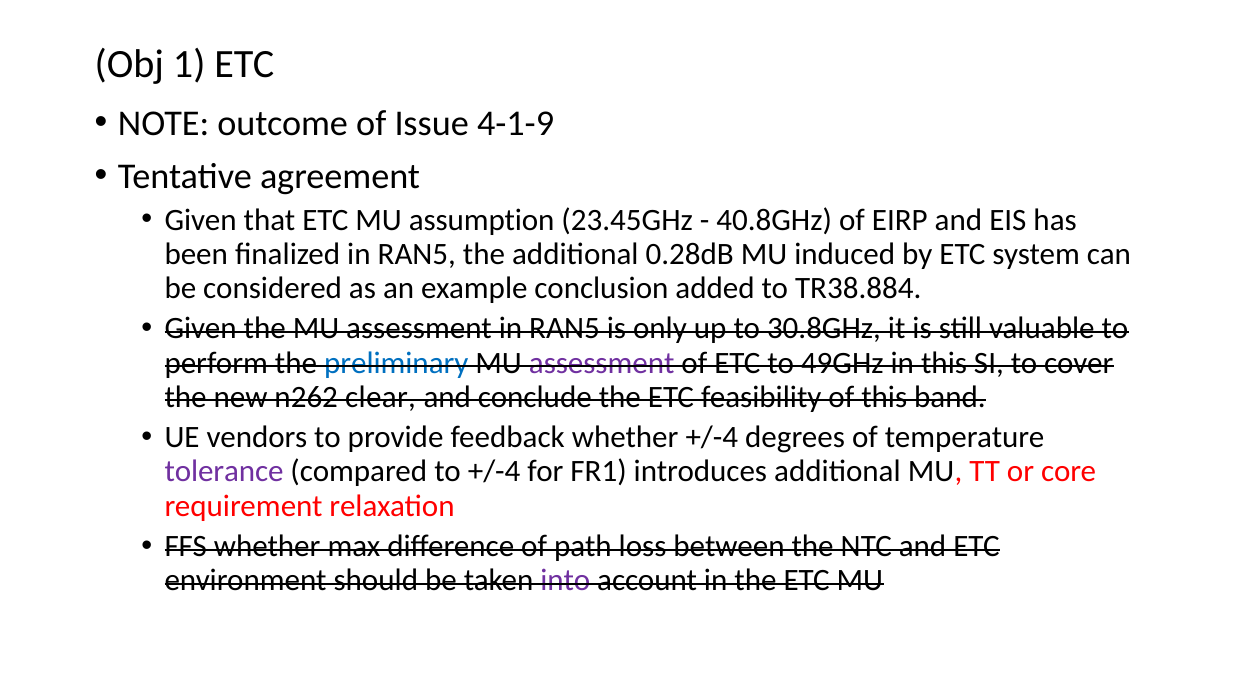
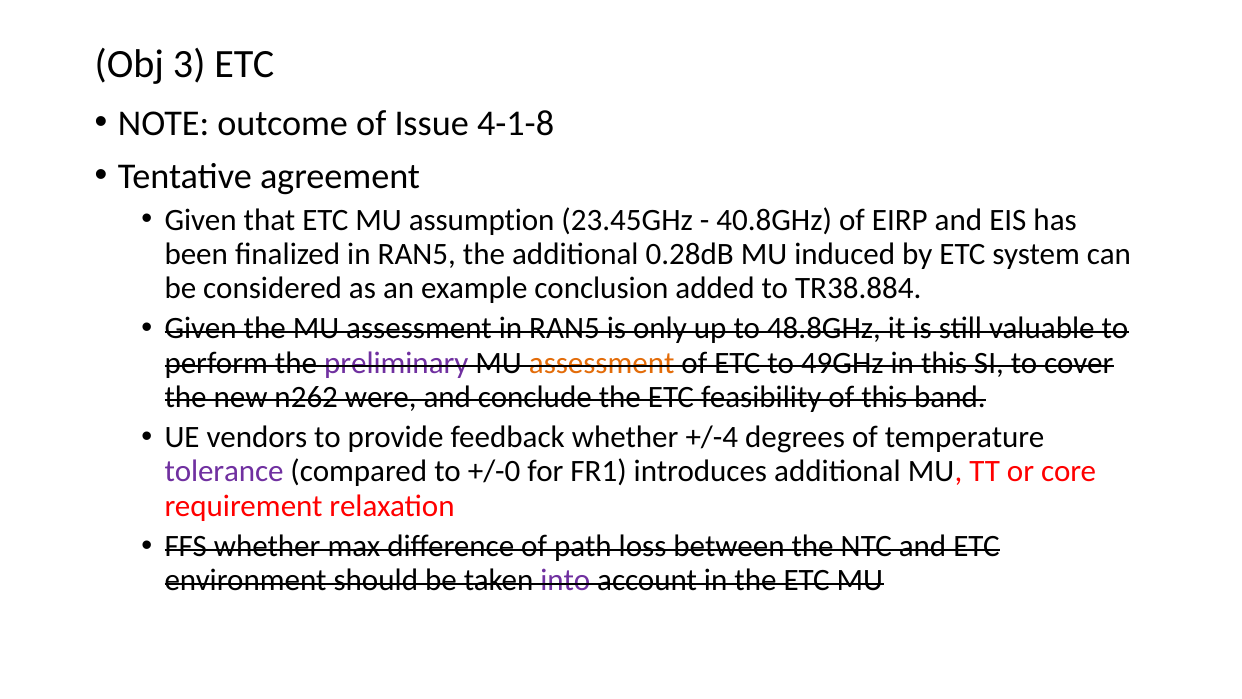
1: 1 -> 3 (189, 64)
4-1-9: 4-1-9 -> 4-1-8 (516, 124)
30.8GHz: 30.8GHz -> 48.8GHz (824, 328)
preliminary colour: blue -> purple (396, 363)
assessment colour: purple -> orange (602, 363)
clear: clear -> were (381, 397)
to +/-4: +/-4 -> +/-0 (494, 471)
